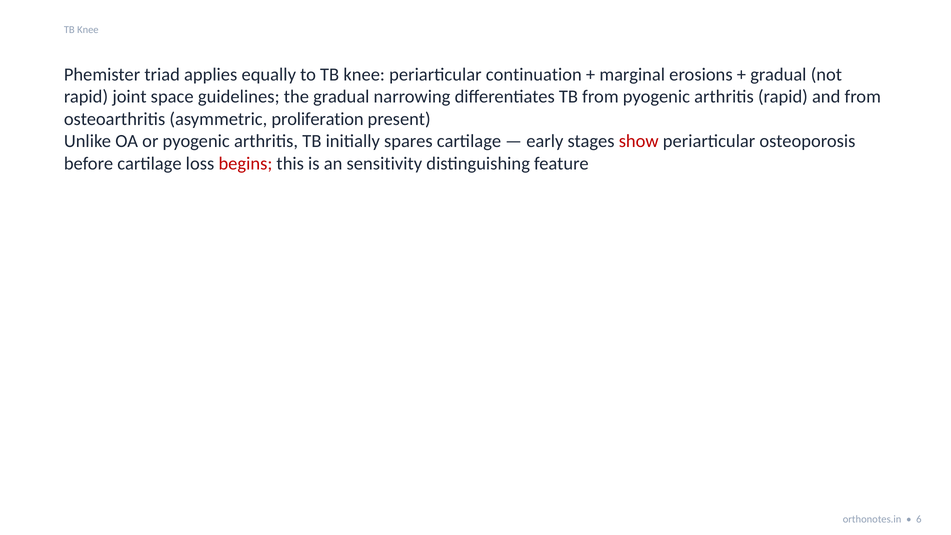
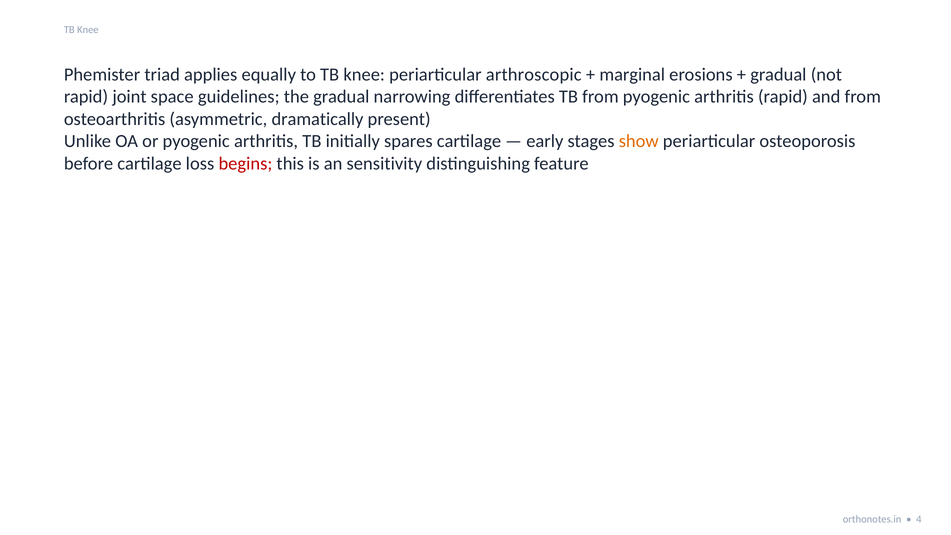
continuation: continuation -> arthroscopic (534, 75)
proliferation: proliferation -> dramatically (317, 119)
show colour: red -> orange (639, 141)
6: 6 -> 4 (919, 519)
